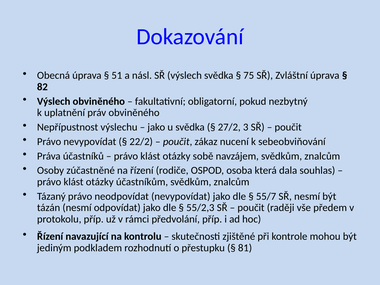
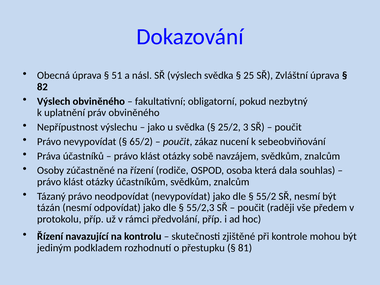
75: 75 -> 25 (249, 75)
27/2: 27/2 -> 25/2 (229, 127)
22/2: 22/2 -> 65/2 (141, 142)
55/7: 55/7 -> 55/2 (266, 196)
